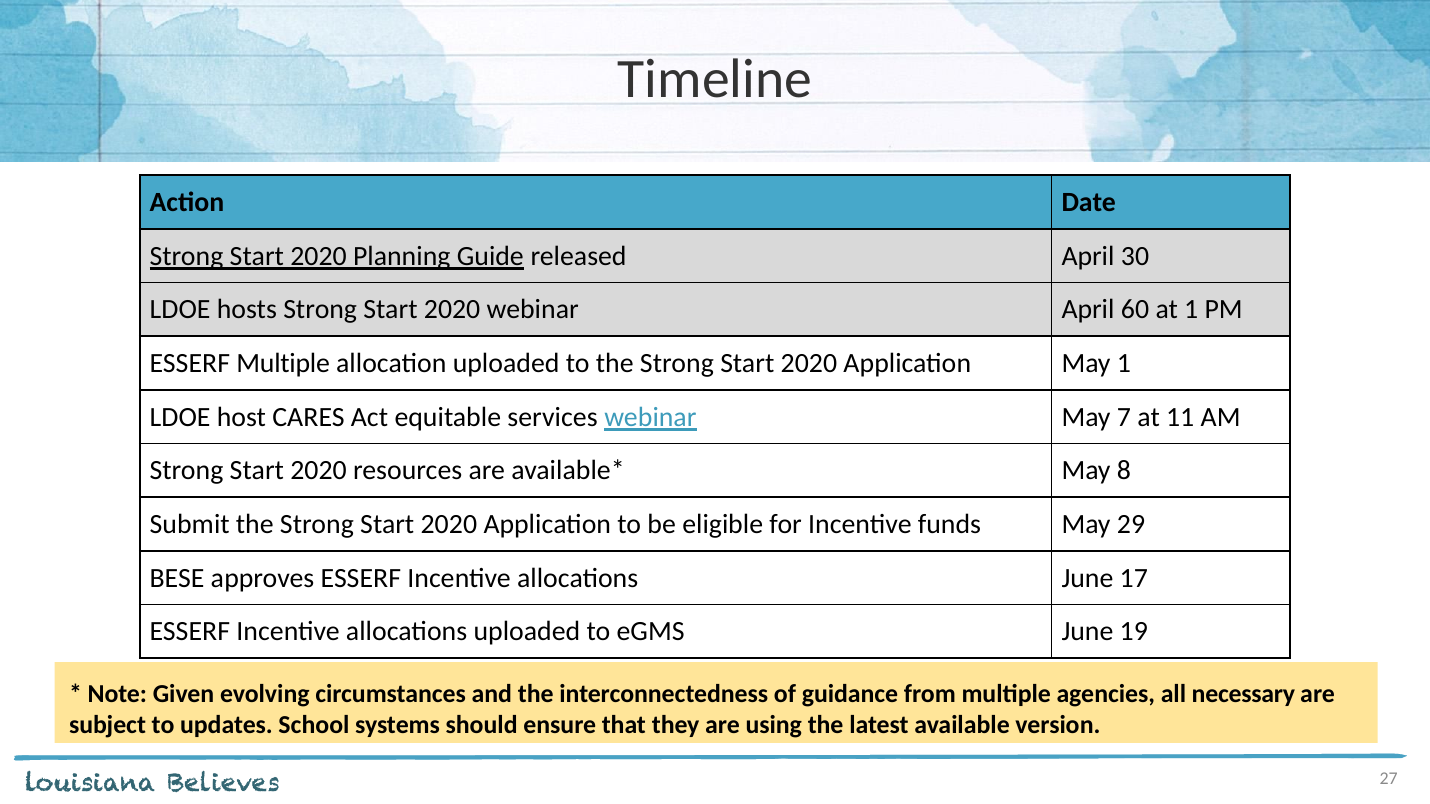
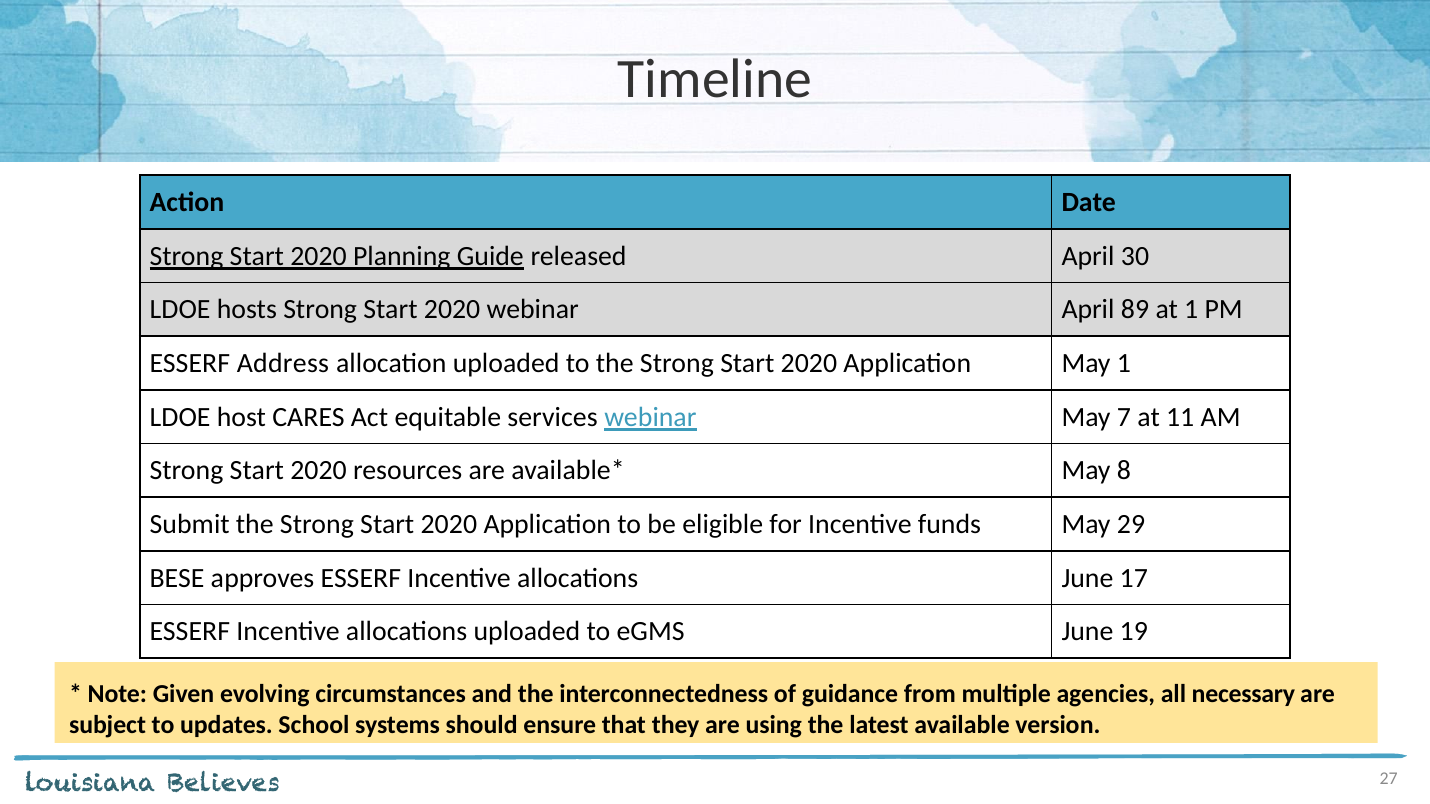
60: 60 -> 89 (1135, 310)
ESSERF Multiple: Multiple -> Address (283, 364)
